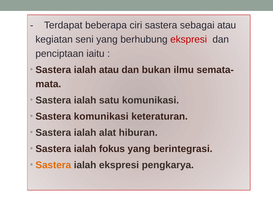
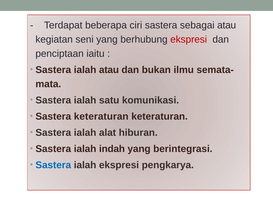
Sastera komunikasi: komunikasi -> keteraturan (101, 116)
fokus: fokus -> indah (112, 149)
Sastera colour: orange -> blue (53, 165)
